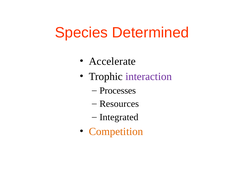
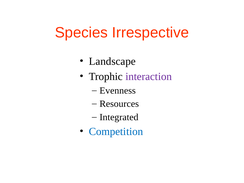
Determined: Determined -> Irrespective (150, 33)
Accelerate: Accelerate -> Landscape (112, 61)
Processes: Processes -> Evenness (118, 91)
Competition colour: orange -> blue (116, 132)
